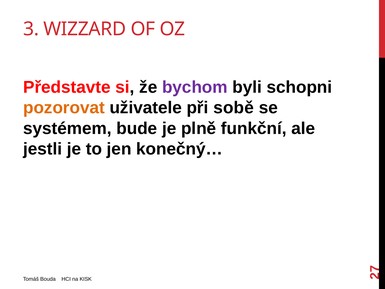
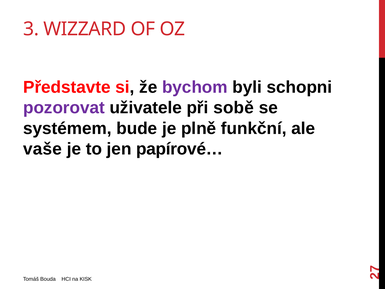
pozorovat colour: orange -> purple (64, 108)
jestli: jestli -> vaše (43, 149)
konečný…: konečný… -> papírové… (180, 149)
